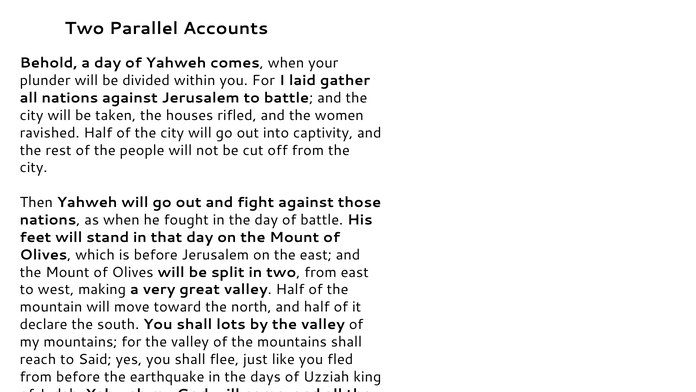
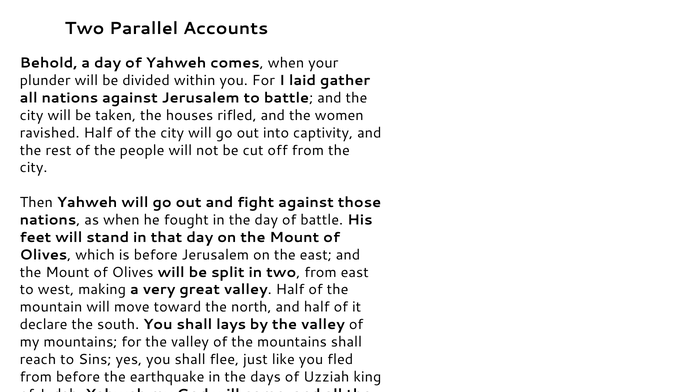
lots: lots -> lays (231, 324)
Said: Said -> Sins (95, 359)
